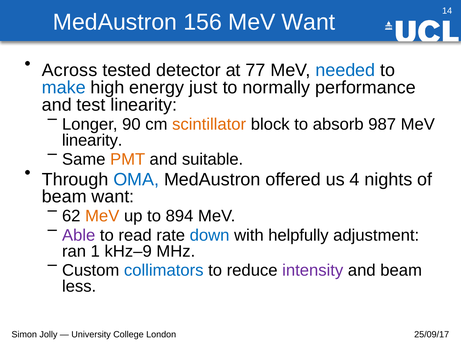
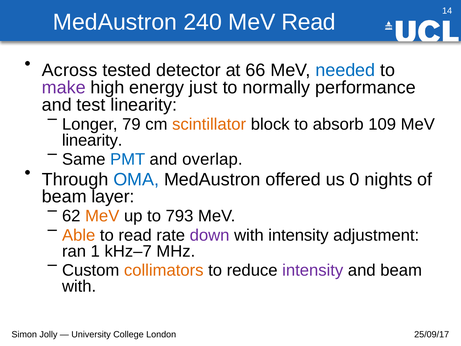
156: 156 -> 240 (203, 22)
MeV Want: Want -> Read (309, 22)
77: 77 -> 66 (256, 70)
make colour: blue -> purple (64, 88)
90: 90 -> 79 (131, 124)
987: 987 -> 109 (382, 124)
PMT colour: orange -> blue (128, 159)
suitable: suitable -> overlap (212, 159)
4: 4 -> 0 (355, 179)
beam want: want -> layer (113, 197)
894: 894 -> 793 (180, 216)
Able colour: purple -> orange (79, 235)
down colour: blue -> purple (210, 235)
with helpfully: helpfully -> intensity (298, 235)
kHz–9: kHz–9 -> kHz–7 (128, 251)
collimators colour: blue -> orange (164, 270)
less: less -> with (79, 286)
